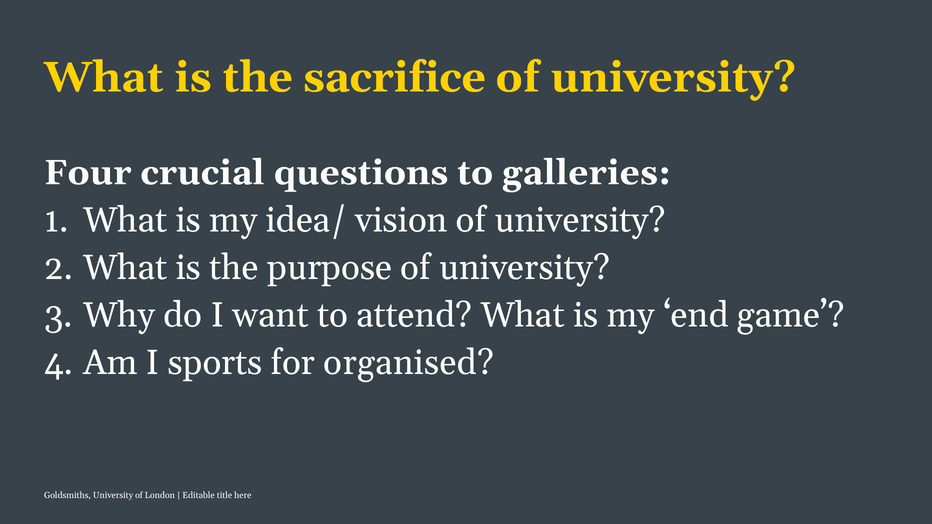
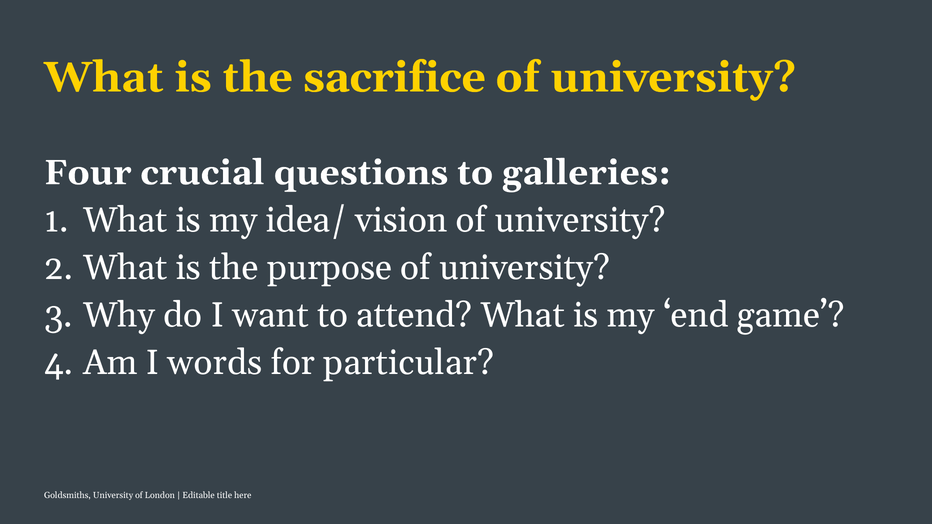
sports: sports -> words (215, 363)
organised: organised -> particular (409, 363)
